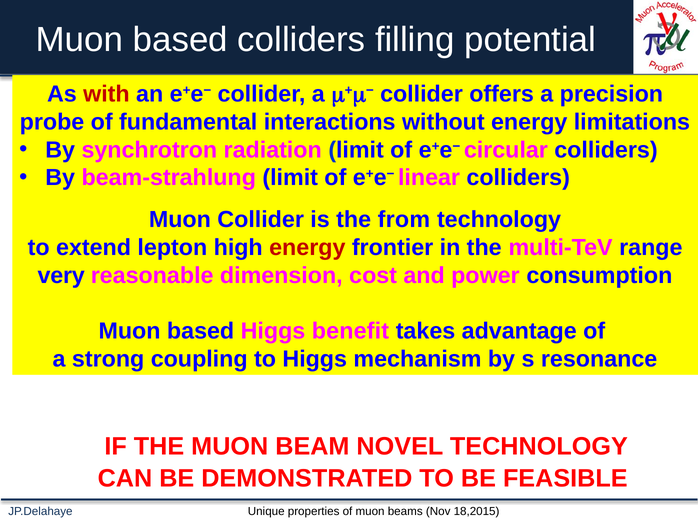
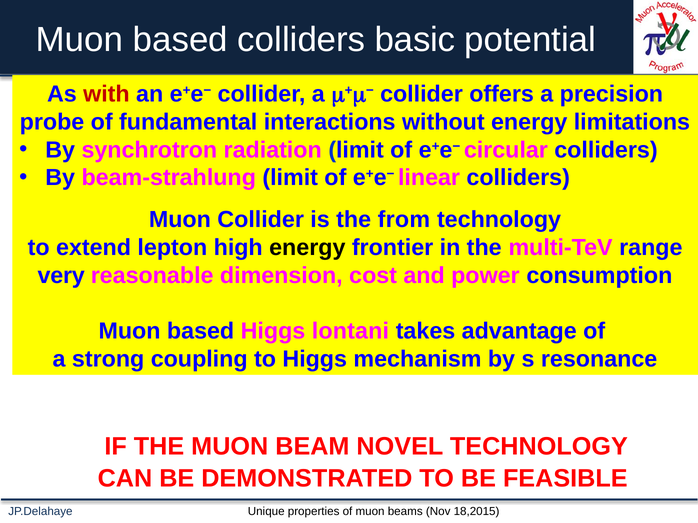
filling: filling -> basic (415, 40)
energy colour: red -> black (307, 248)
benefit: benefit -> lontani (350, 331)
